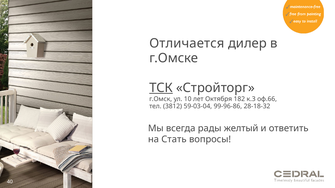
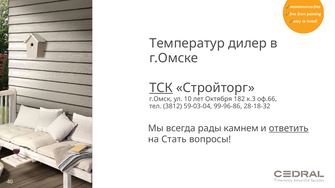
Отличается: Отличается -> Температур (187, 43)
желтый: желтый -> камнем (241, 129)
ответить underline: none -> present (289, 129)
